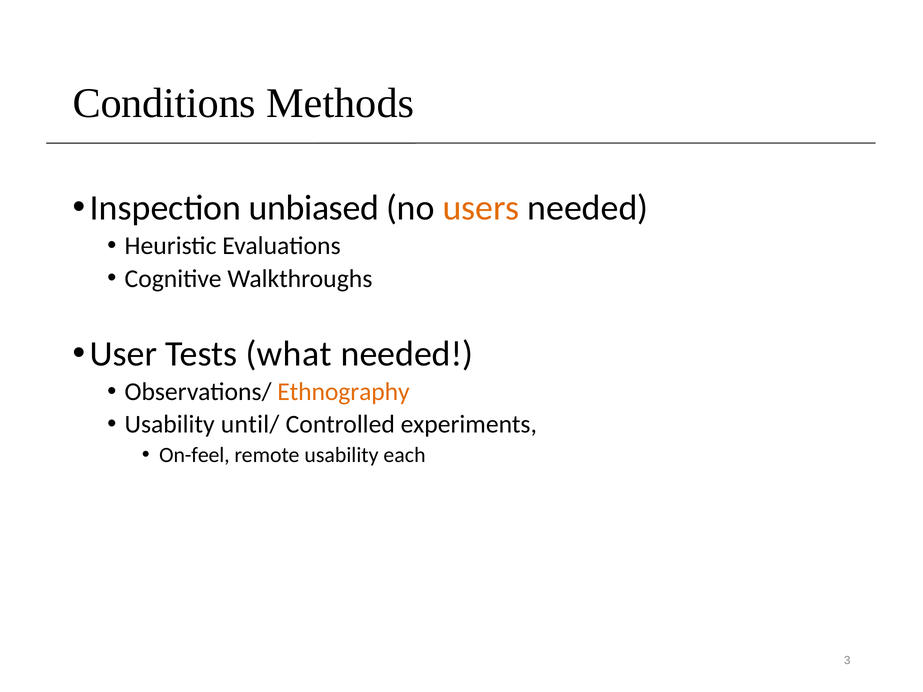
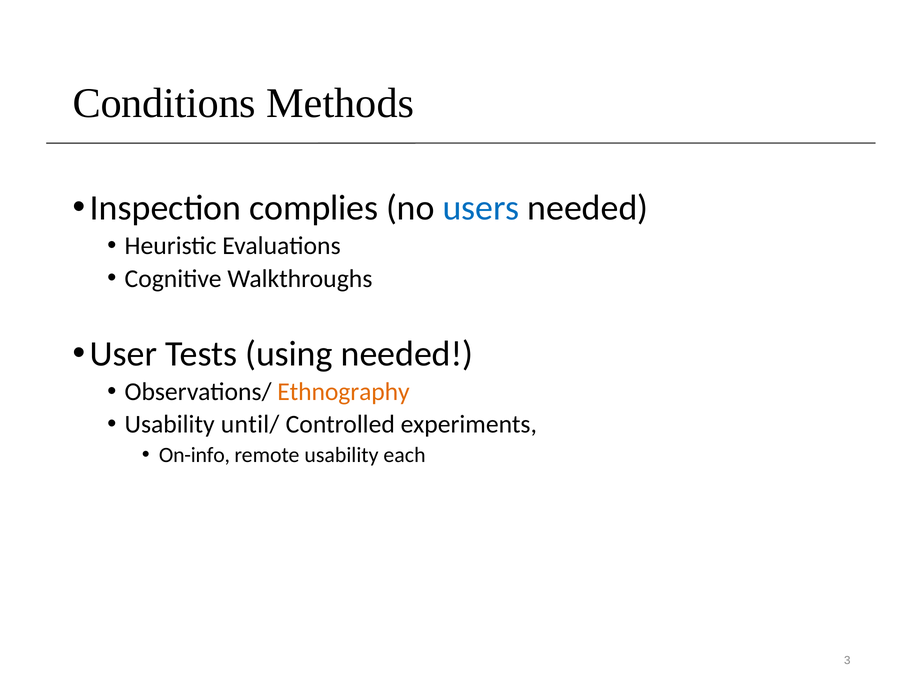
unbiased: unbiased -> complies (314, 208)
users colour: orange -> blue (481, 208)
what: what -> using (289, 354)
On-feel: On-feel -> On-info (194, 455)
